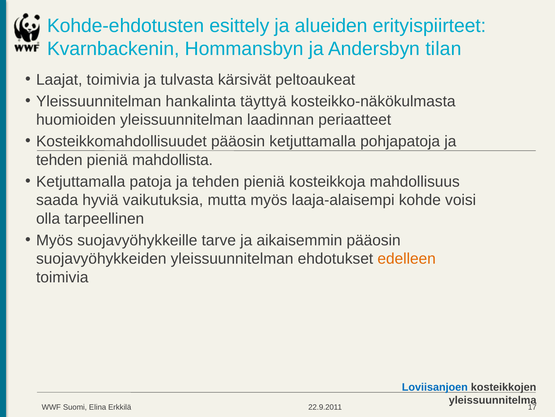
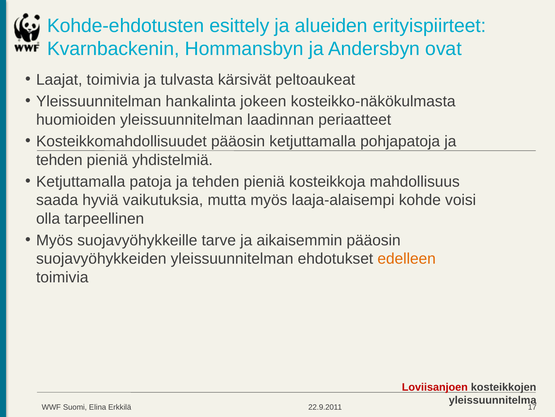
tilan: tilan -> ovat (444, 49)
täyttyä: täyttyä -> jokeen (263, 101)
mahdollista: mahdollista -> yhdistelmiä (172, 160)
Loviisanjoen colour: blue -> red (435, 387)
